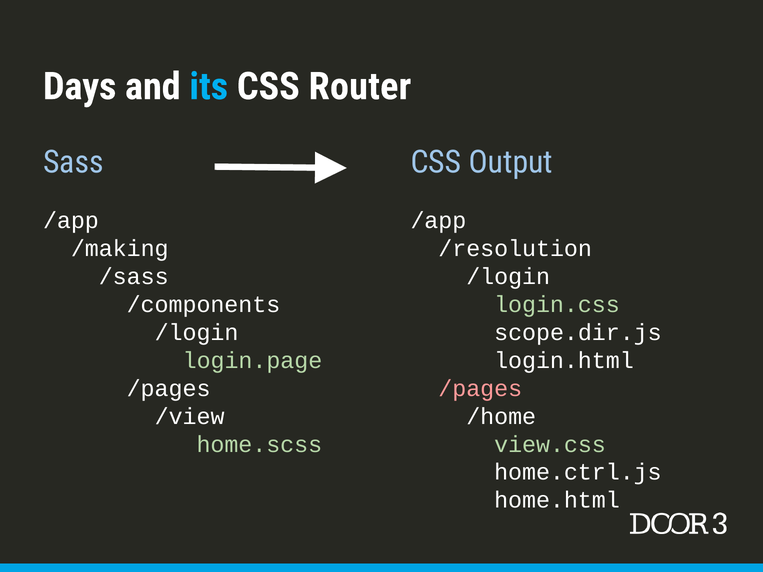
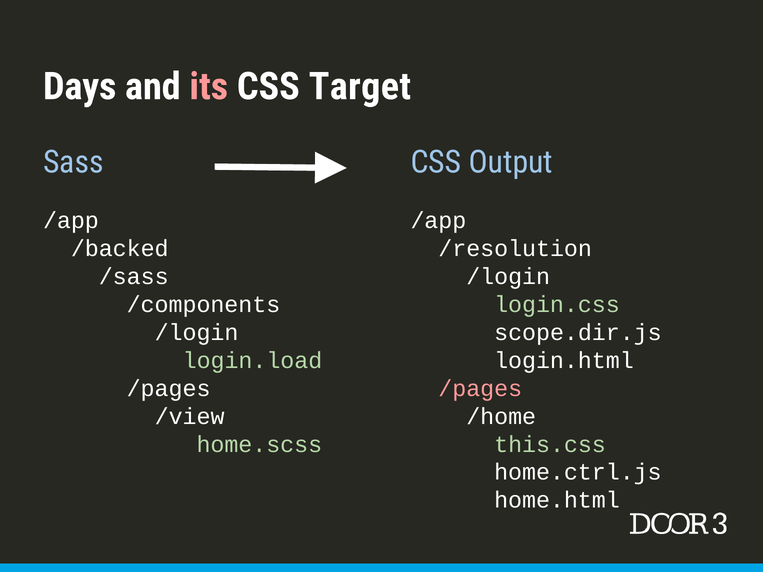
its colour: light blue -> pink (209, 87)
Router: Router -> Target (360, 87)
/making: /making -> /backed (120, 249)
login.page: login.page -> login.load (252, 361)
view.css: view.css -> this.css (550, 445)
